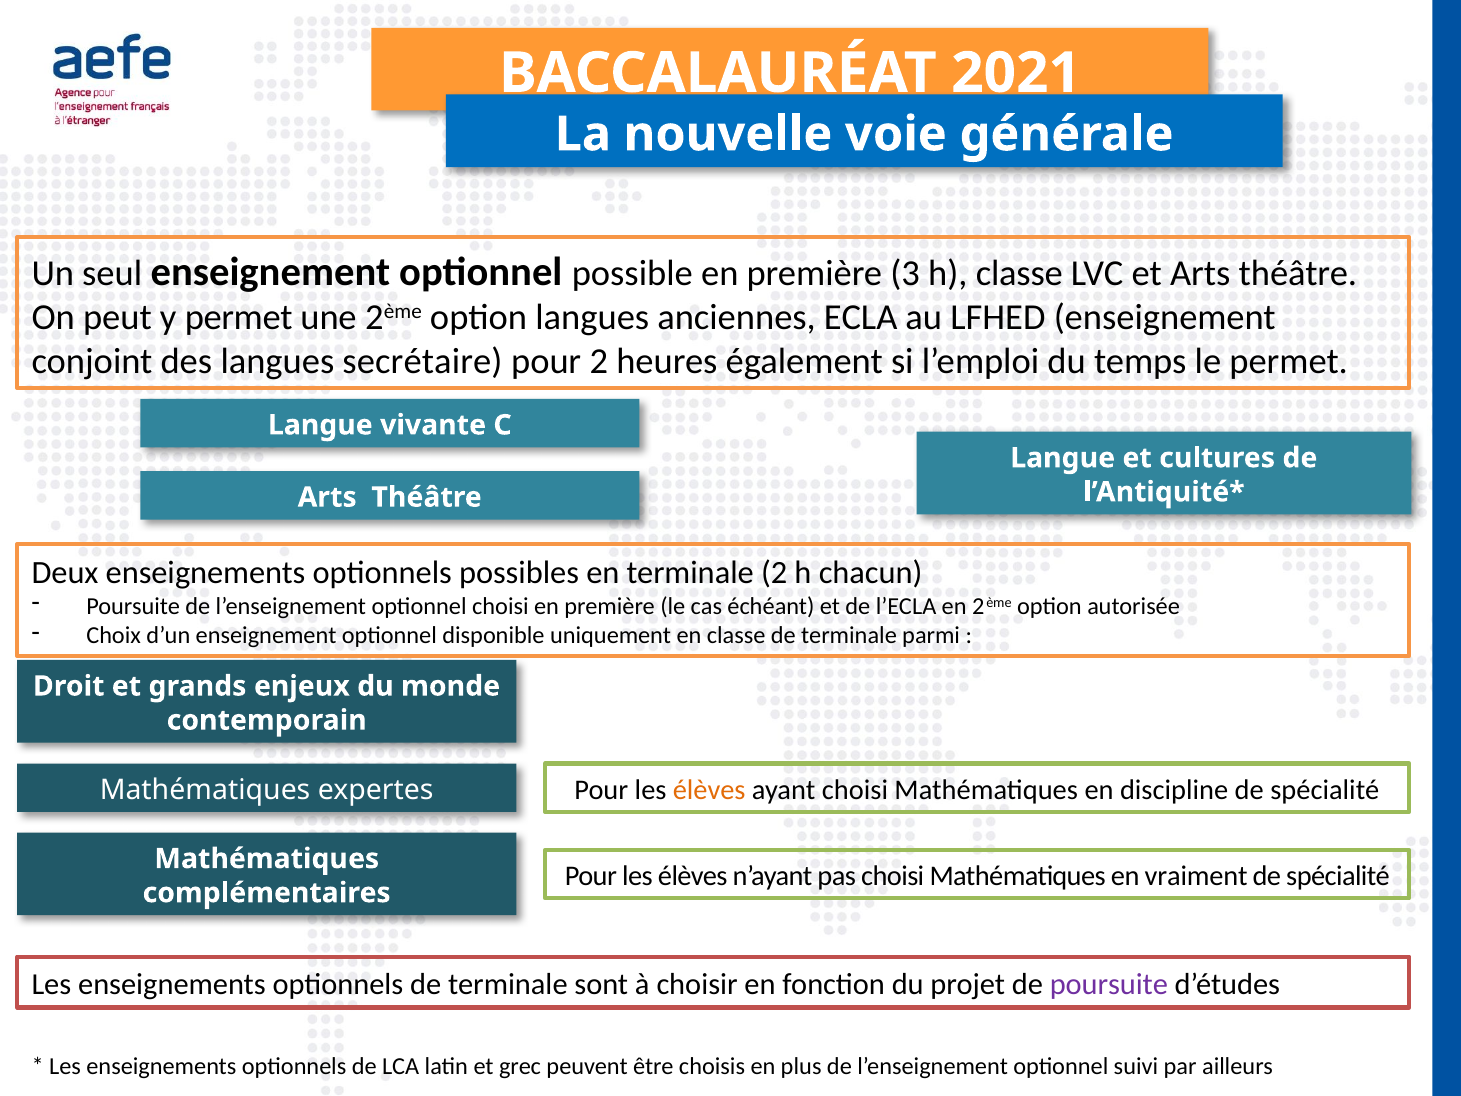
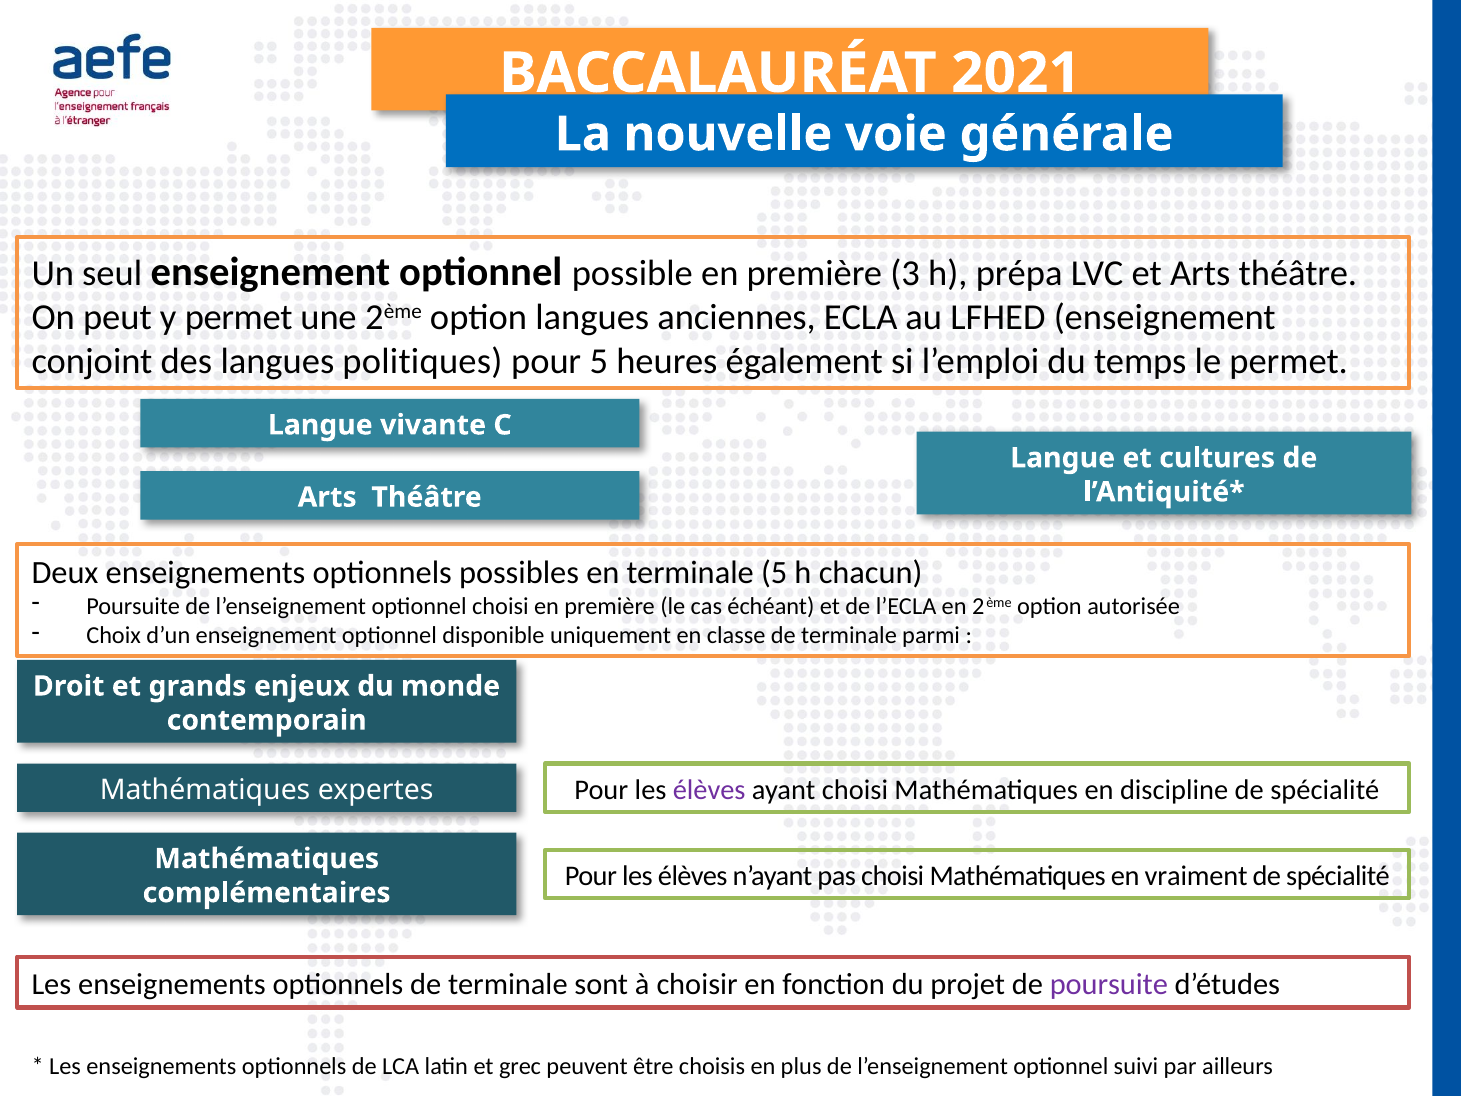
h classe: classe -> prépa (1019, 273)
secrétaire: secrétaire -> politiques (422, 361)
pour 2: 2 -> 5 (599, 361)
terminale 2: 2 -> 5 (774, 573)
élèves colour: orange -> purple (709, 790)
